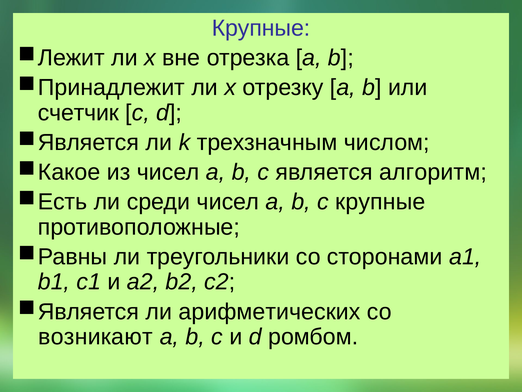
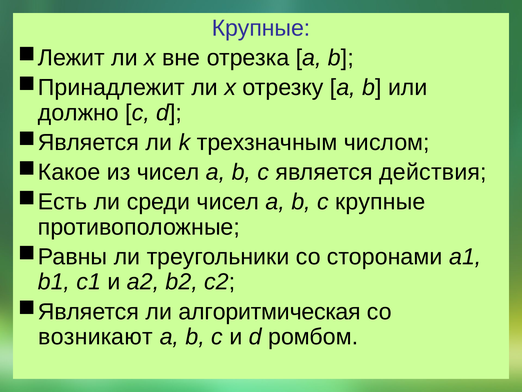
счетчик: счетчик -> должно (78, 113)
алгоpитм: алгоpитм -> действия (433, 172)
арифметических: арифметических -> алгоритмическая (270, 311)
